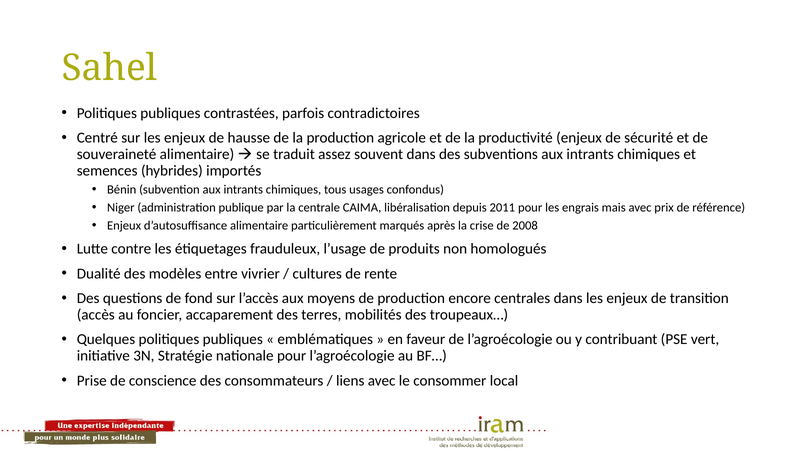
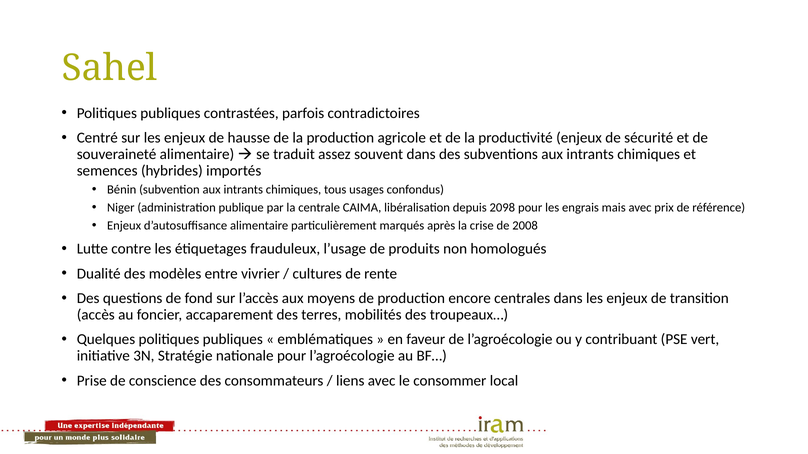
2011: 2011 -> 2098 (502, 208)
